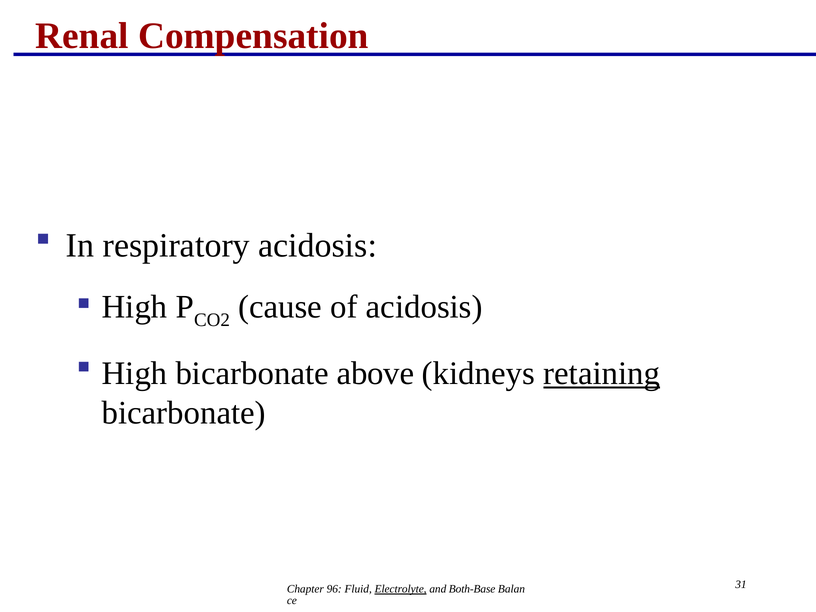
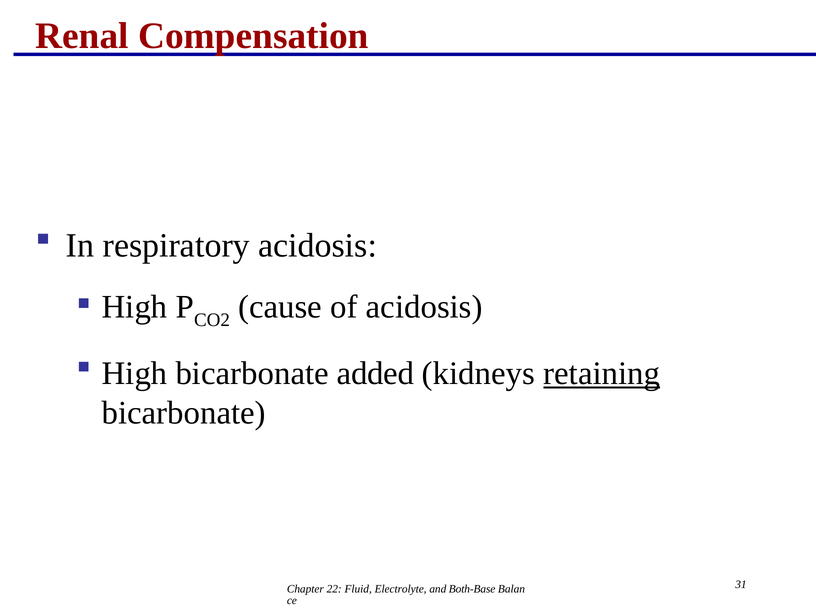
above: above -> added (376, 373)
96: 96 -> 22 (334, 589)
Electrolyte underline: present -> none (401, 589)
